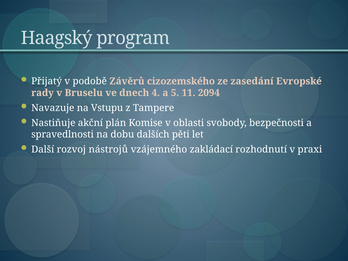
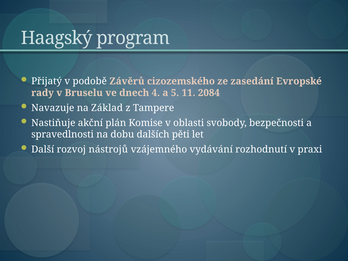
2094: 2094 -> 2084 (209, 93)
Vstupu: Vstupu -> Základ (107, 108)
zakládací: zakládací -> vydávání (211, 149)
